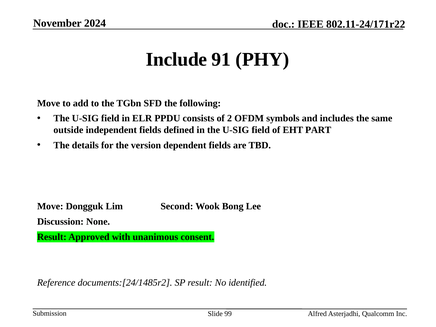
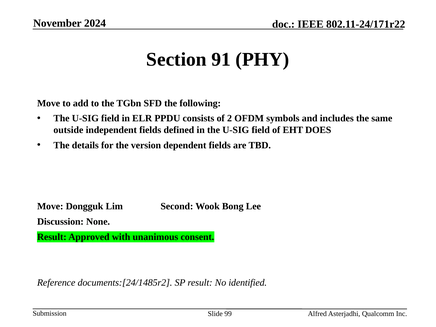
Include: Include -> Section (176, 59)
PART: PART -> DOES (318, 130)
